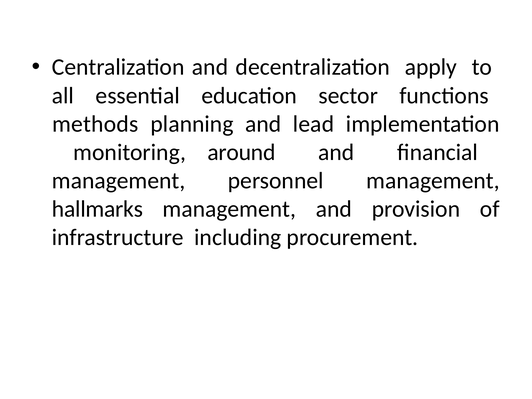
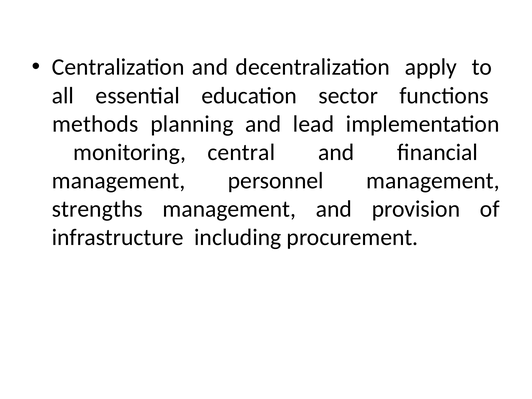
around: around -> central (241, 152)
hallmarks: hallmarks -> strengths (97, 209)
